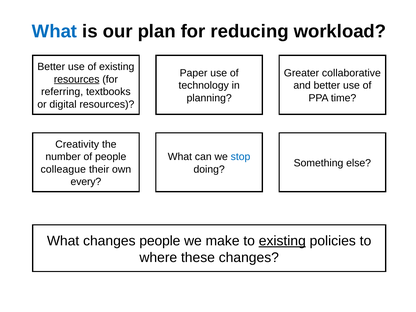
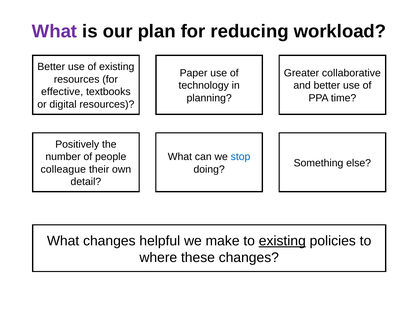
What colour: blue -> purple (55, 31)
resources underline: present -> none (77, 79)
referring: referring -> effective (62, 92)
Creativity: Creativity -> Positively (77, 144)
every: every -> detail (86, 182)
changes people: people -> helpful (160, 241)
